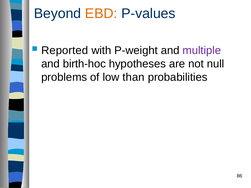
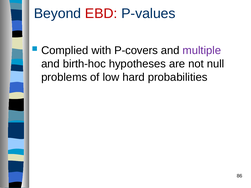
EBD colour: orange -> red (101, 14)
Reported: Reported -> Complied (65, 51)
P-weight: P-weight -> P-covers (136, 51)
than: than -> hard (134, 77)
